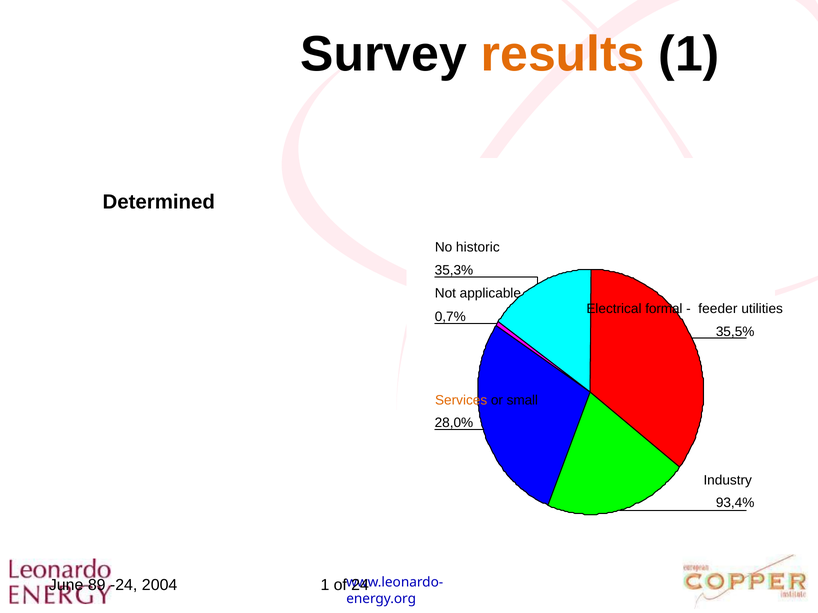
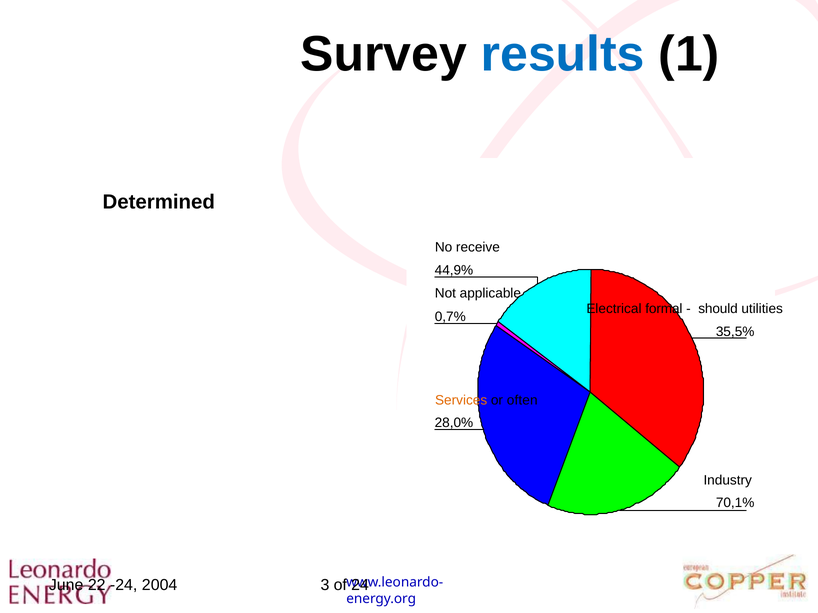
results colour: orange -> blue (563, 54)
historic: historic -> receive (478, 248)
35,3%: 35,3% -> 44,9% (454, 271)
feeder: feeder -> should (718, 309)
small: small -> often (522, 400)
93,4%: 93,4% -> 70,1% (735, 503)
89: 89 -> 22 (97, 586)
2004 1: 1 -> 3 (325, 586)
